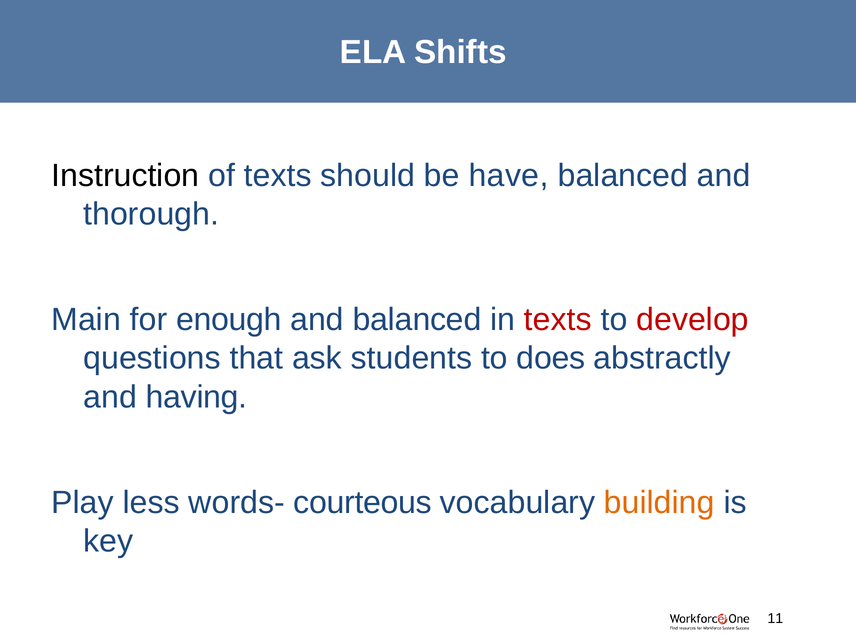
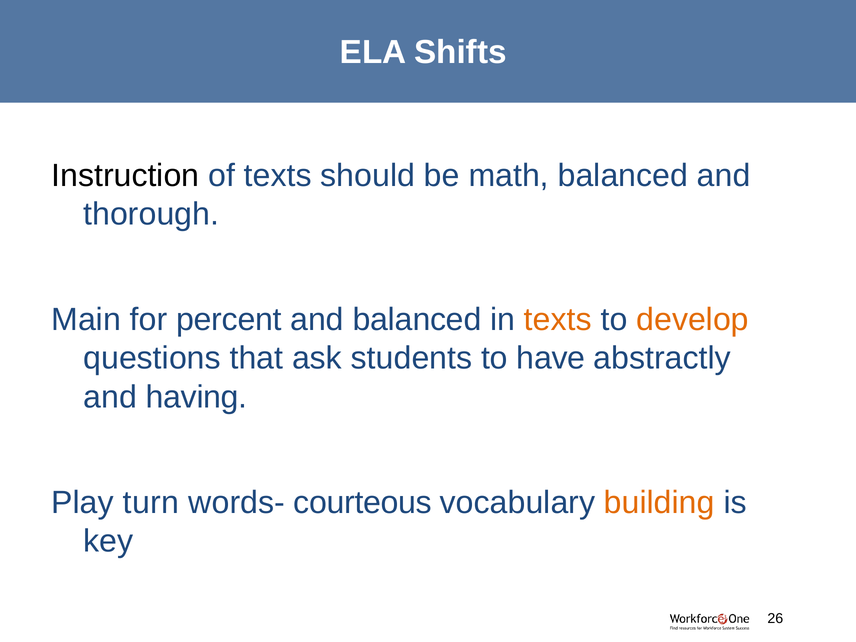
have: have -> math (509, 176)
enough: enough -> percent (229, 320)
texts colour: red -> orange (558, 320)
develop colour: red -> orange (693, 320)
does: does -> have (551, 358)
less: less -> turn (151, 503)
11: 11 -> 26 (775, 619)
